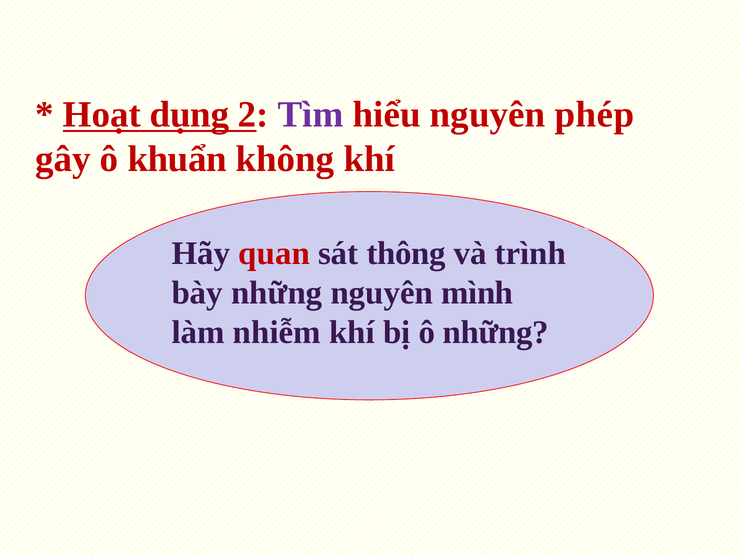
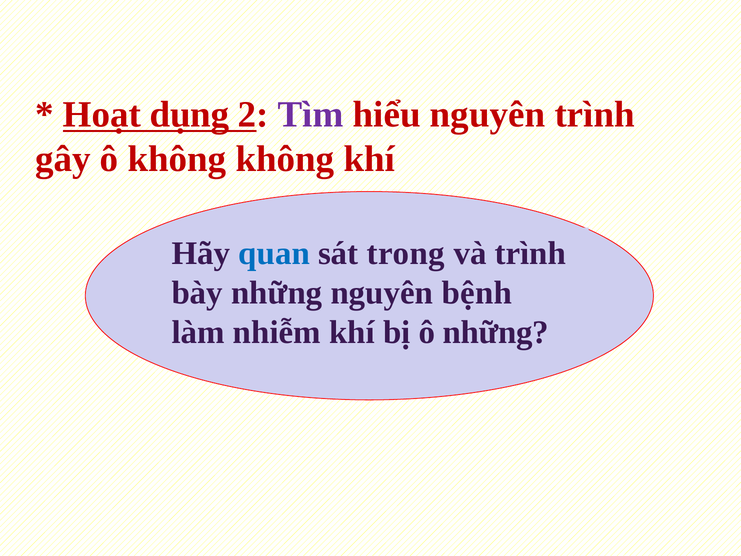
nguyên phép: phép -> trình (595, 114)
ô khuẩn: khuẩn -> không (177, 159)
quan colour: red -> blue (274, 253)
thông: thông -> trong (406, 253)
mình: mình -> bệnh (477, 293)
